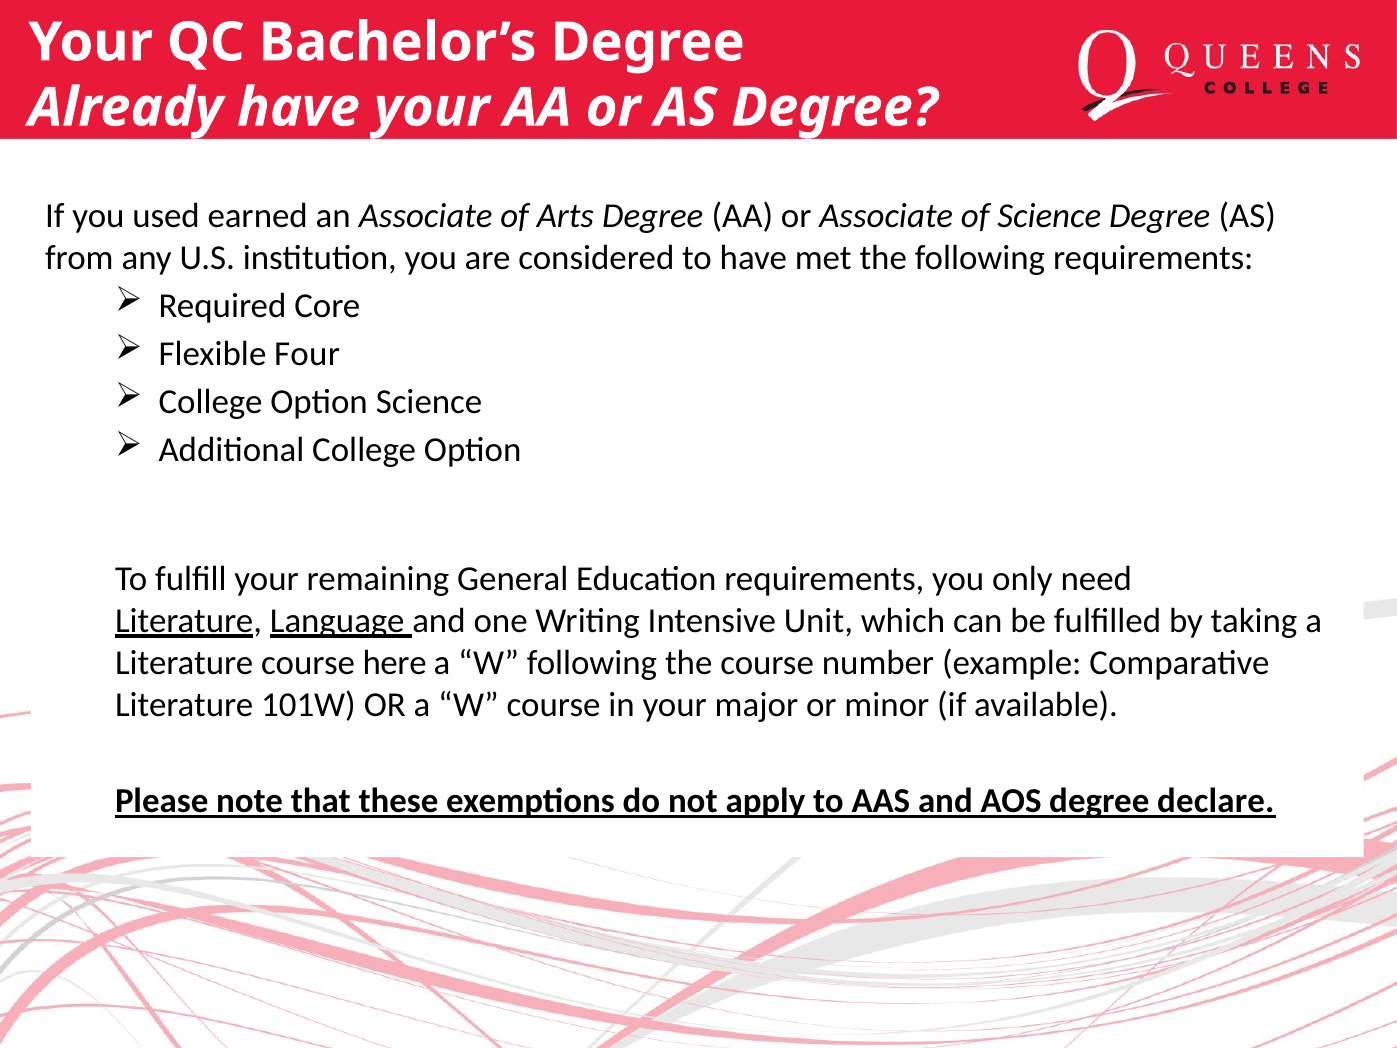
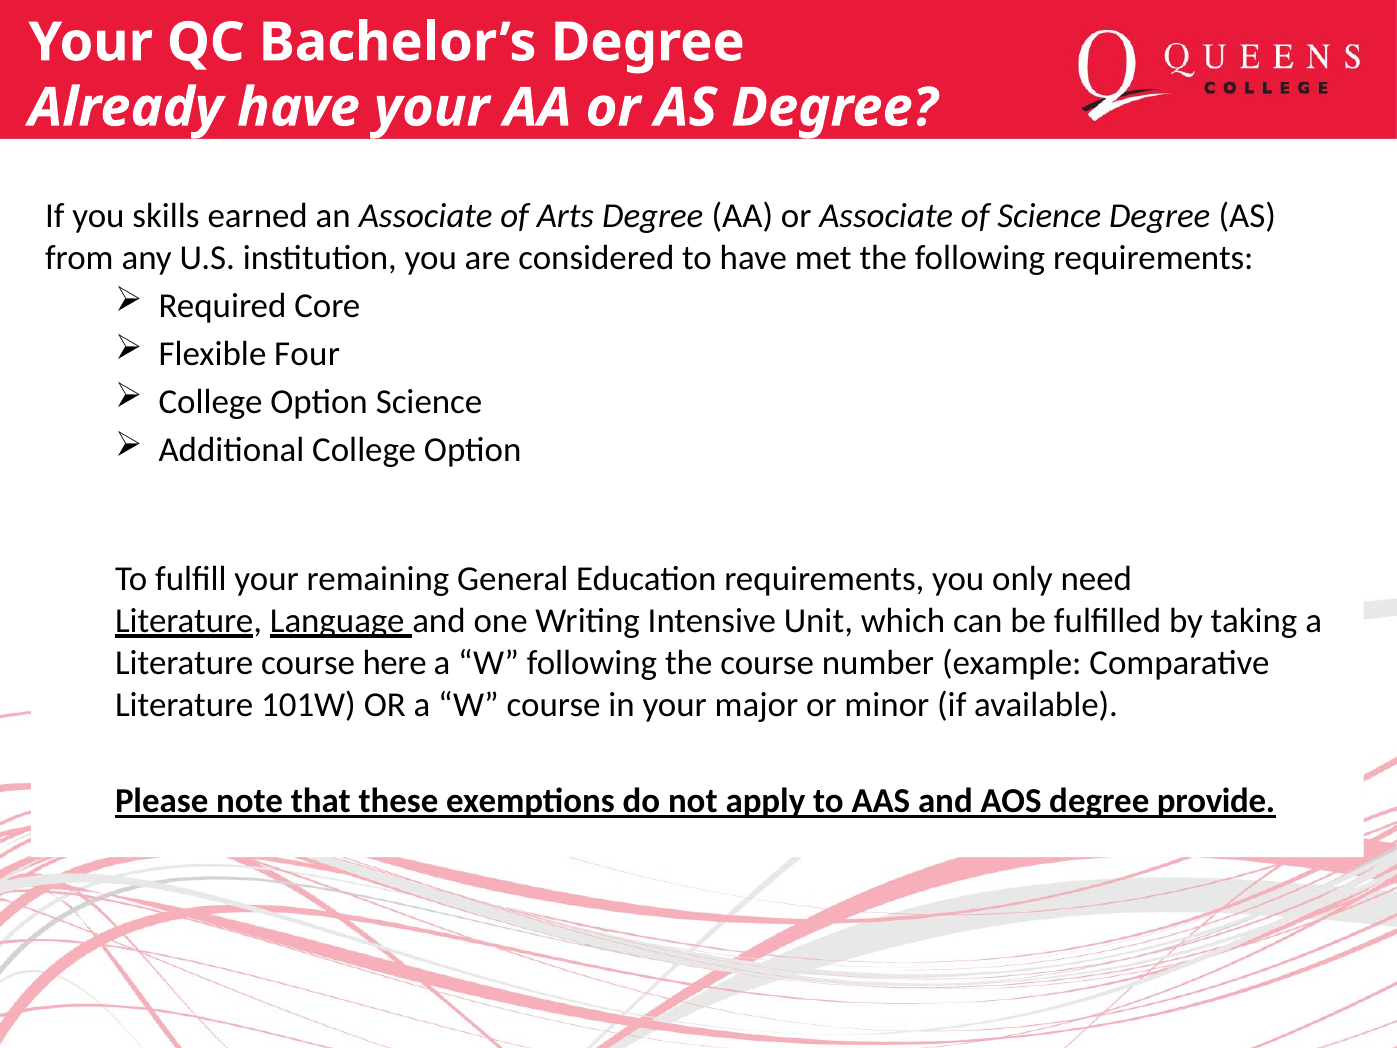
used: used -> skills (166, 216)
declare: declare -> provide (1216, 801)
